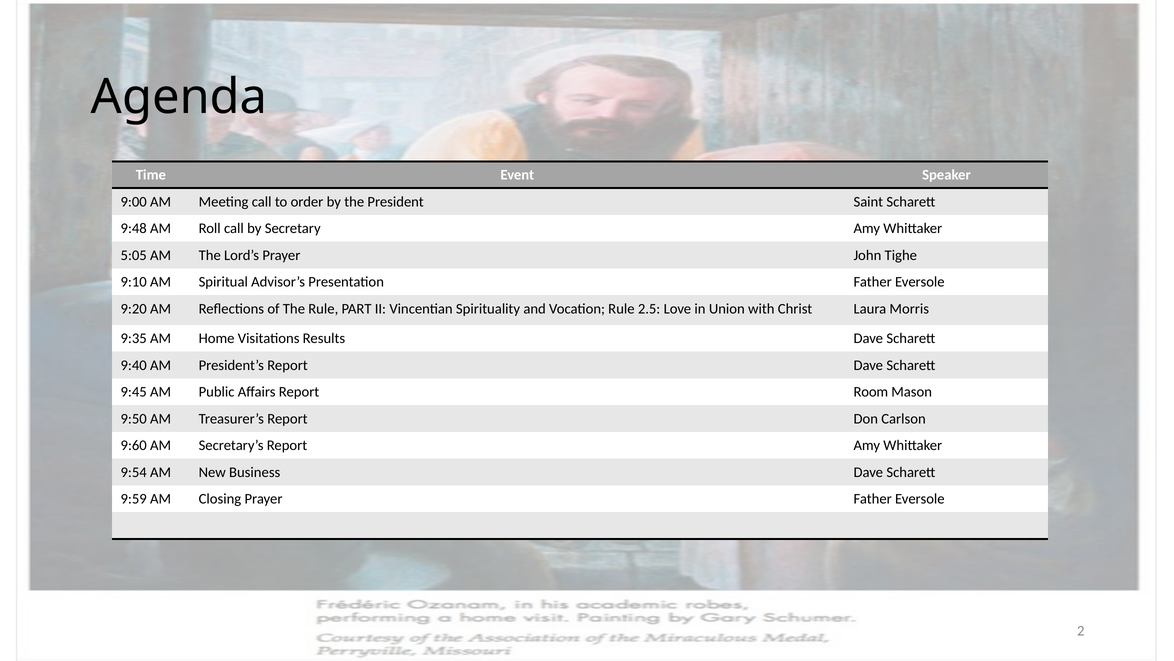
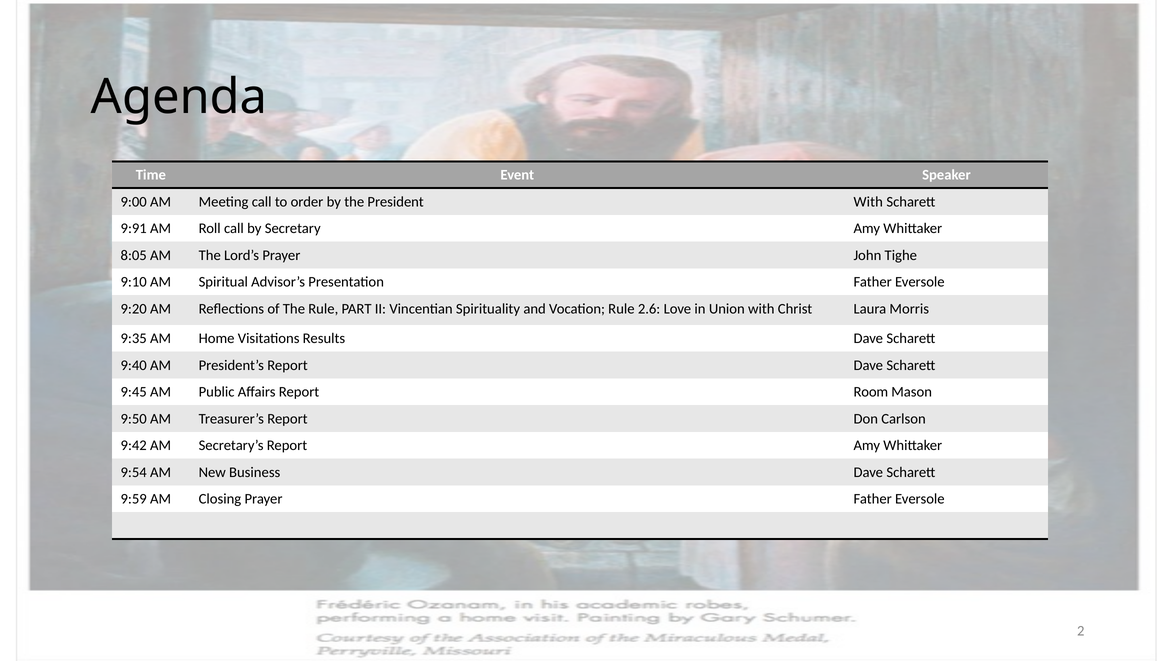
President Saint: Saint -> With (868, 201)
9:48: 9:48 -> 9:91 (134, 228)
5:05: 5:05 -> 8:05 (134, 255)
2.5: 2.5 -> 2.6 (649, 308)
9:60: 9:60 -> 9:42 (134, 445)
